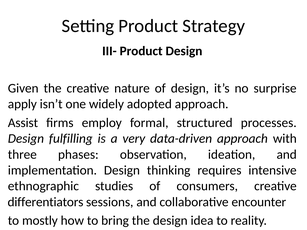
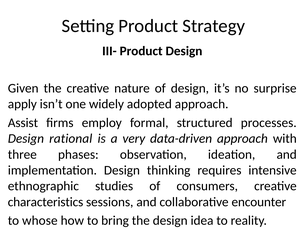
fulfilling: fulfilling -> rational (71, 139)
differentiators: differentiators -> characteristics (46, 202)
mostly: mostly -> whose (40, 221)
